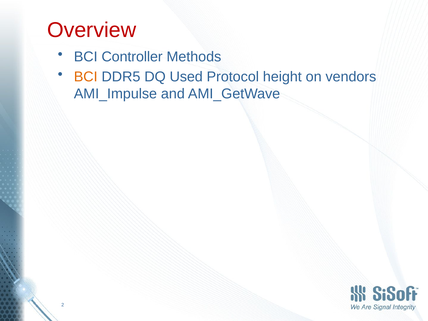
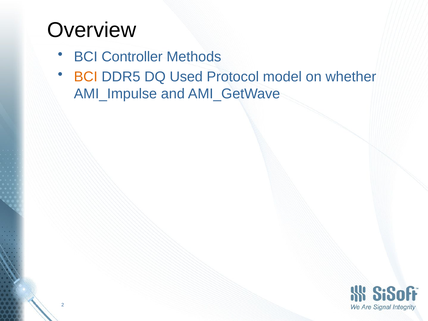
Overview colour: red -> black (92, 30)
height: height -> model (282, 77)
vendors: vendors -> whether (351, 77)
